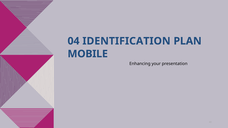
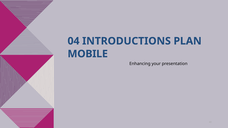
IDENTIFICATION: IDENTIFICATION -> INTRODUCTIONS (127, 41)
